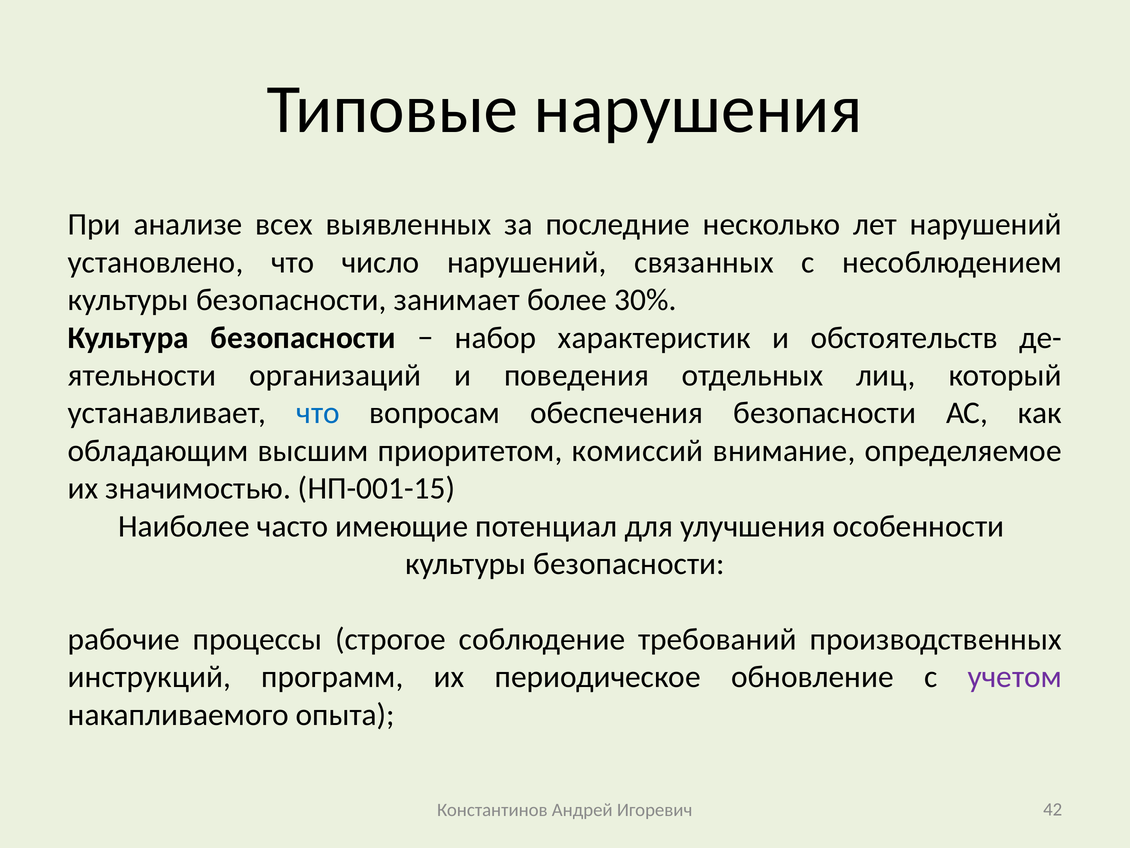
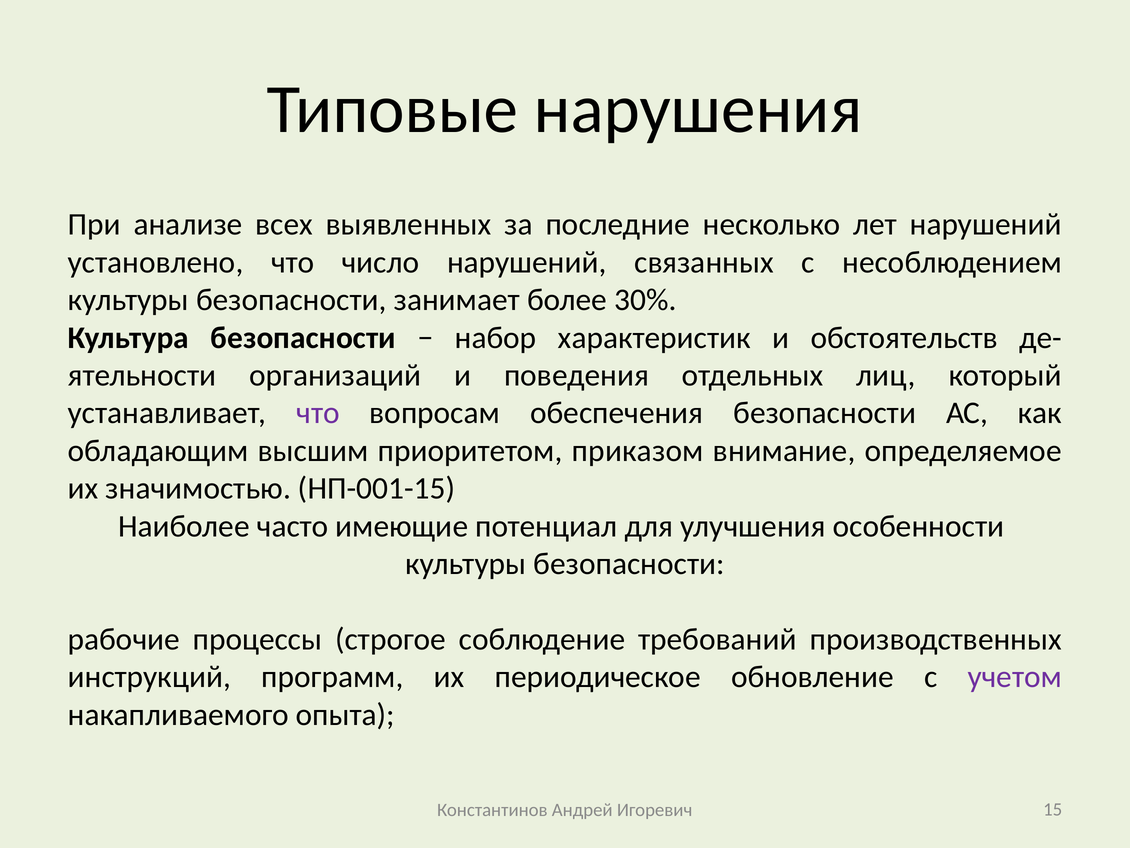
что colour: blue -> purple (318, 413)
комиссий: комиссий -> приказом (638, 451)
42: 42 -> 15 (1053, 809)
